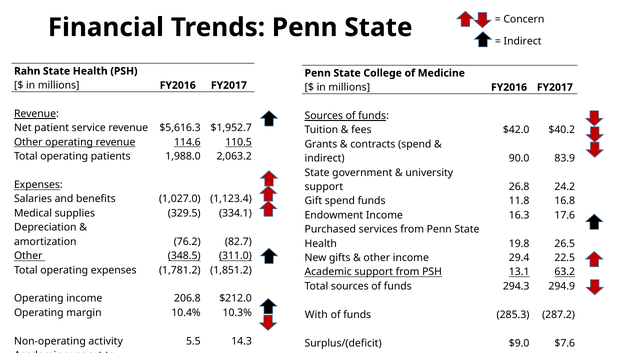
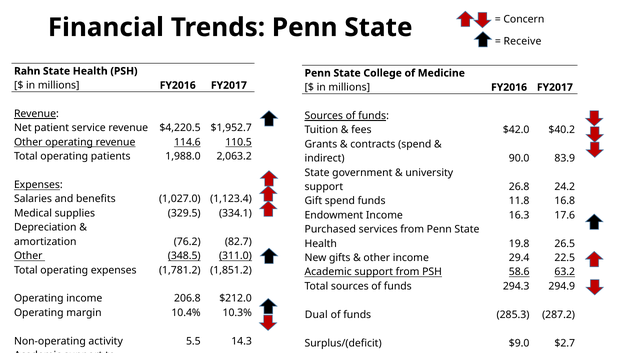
Indirect: Indirect -> Receive (523, 41)
$5,616.3: $5,616.3 -> $4,220.5 (180, 128)
13.1: 13.1 -> 58.6 (519, 272)
With: With -> Dual (316, 314)
$7.6: $7.6 -> $2.7 (565, 343)
